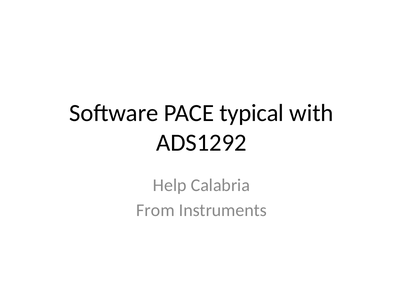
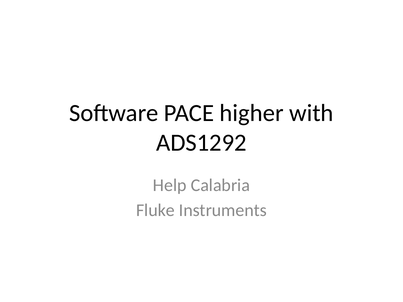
typical: typical -> higher (252, 113)
From: From -> Fluke (155, 210)
